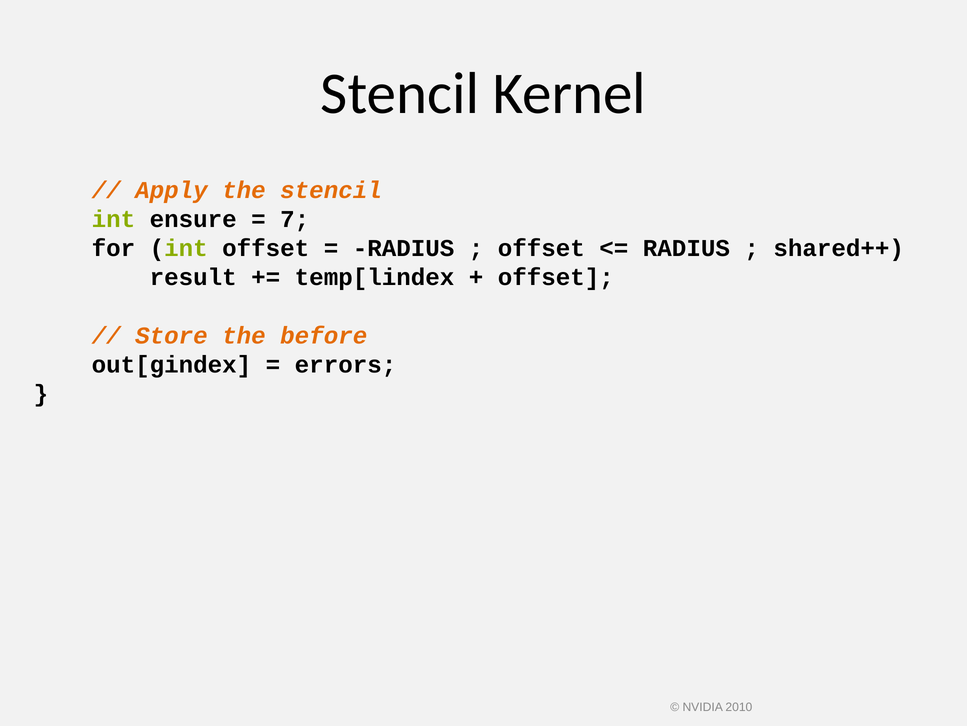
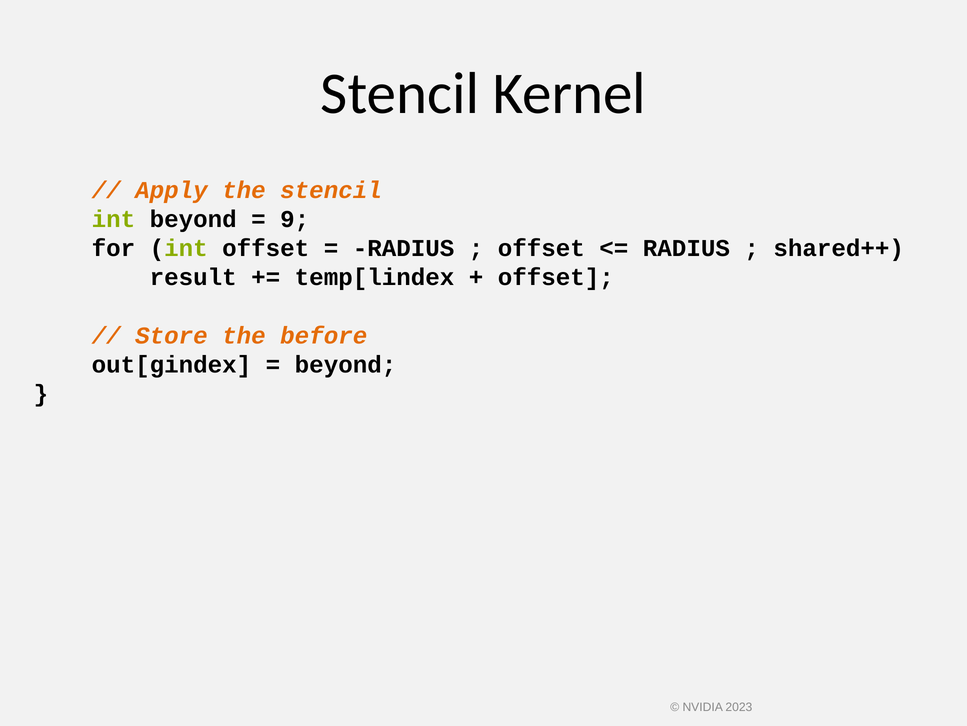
int ensure: ensure -> beyond (193, 219)
7: 7 -> 9 (295, 219)
errors: errors -> beyond (346, 364)
2010: 2010 -> 2023 (739, 707)
